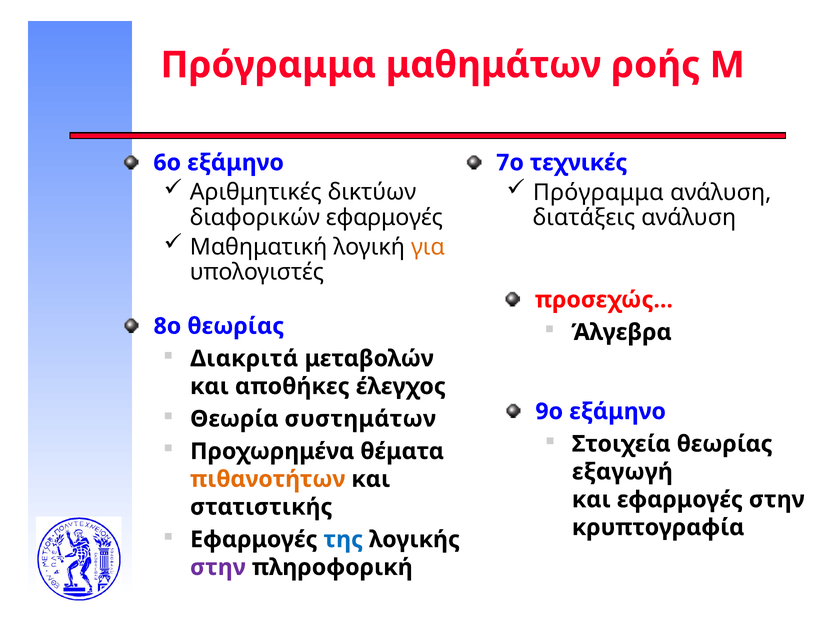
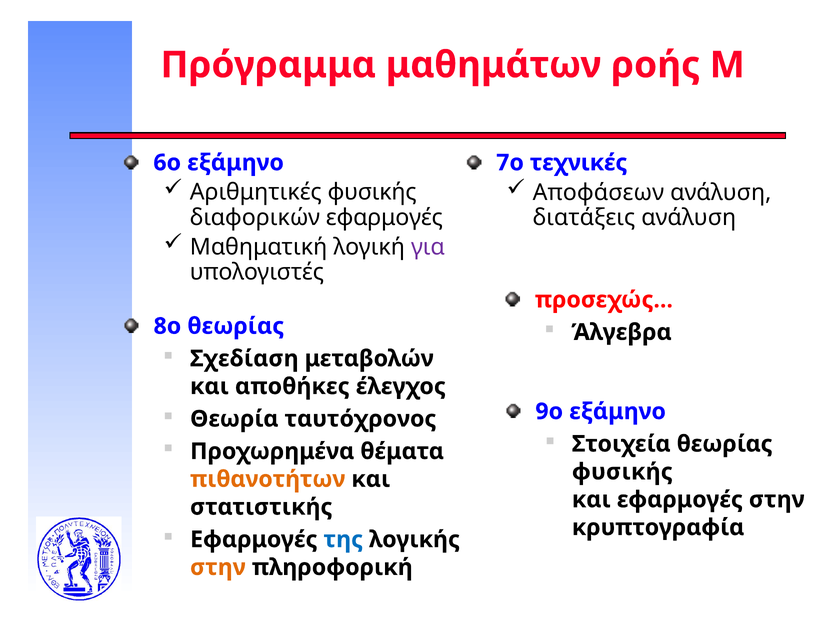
Αριθμητικές δικτύων: δικτύων -> φυσικής (372, 192)
Πρόγραμμα: Πρόγραμμα -> Αποφάσεων (598, 192)
για colour: orange -> purple (428, 247)
Διακριτά: Διακριτά -> Σχεδίαση (244, 359)
συστημάτων: συστημάτων -> ταυτόχρονος (360, 419)
εξαγωγή: εξαγωγή -> φυσικής (622, 472)
στην colour: purple -> orange (218, 568)
